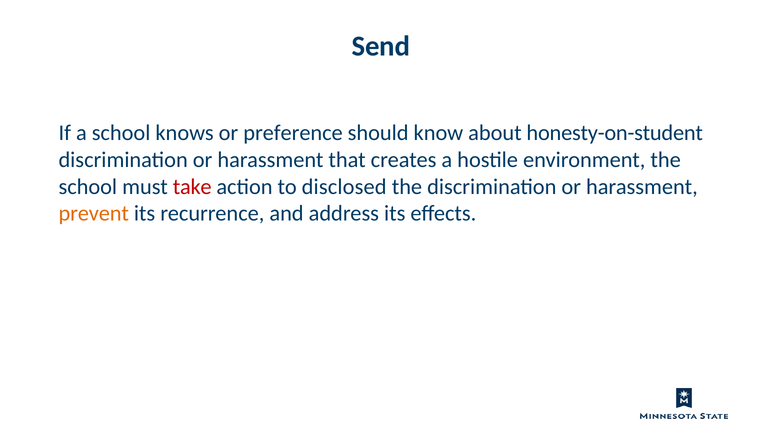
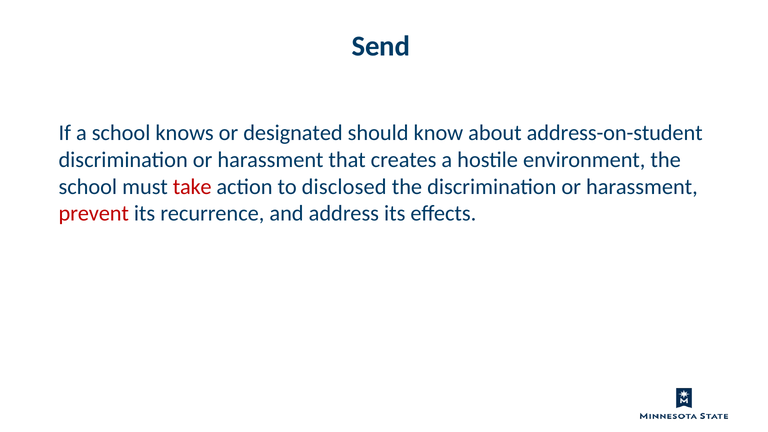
preference: preference -> designated (293, 133)
honesty-on-student: honesty-on-student -> address-on-student (615, 133)
prevent colour: orange -> red (94, 214)
